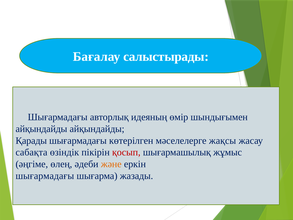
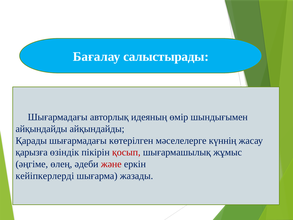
жақсы: жақсы -> күннің (223, 140)
сабақта: сабақта -> қарызға (32, 152)
және colour: orange -> red (111, 164)
шығармадағы: шығармадағы -> кейіпкерлерді (45, 176)
